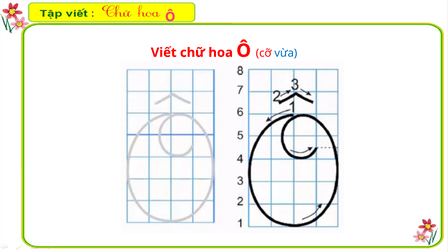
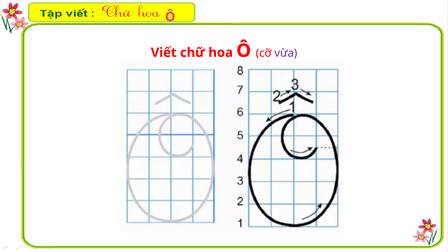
vừa colour: blue -> purple (286, 53)
